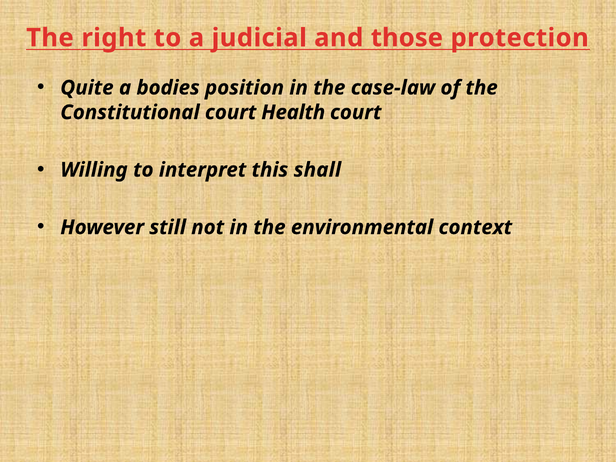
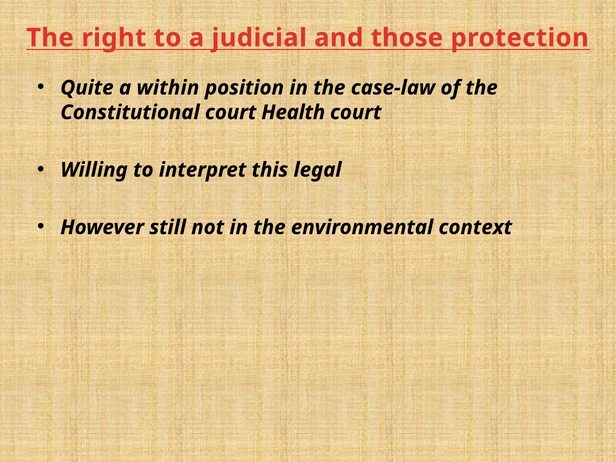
bodies: bodies -> within (168, 88)
shall: shall -> legal (318, 170)
